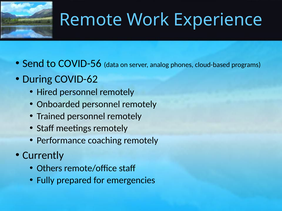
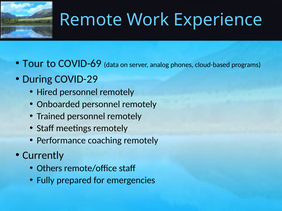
Send: Send -> Tour (33, 64)
COVID-56: COVID-56 -> COVID-69 (80, 64)
COVID-62: COVID-62 -> COVID-29 (76, 79)
